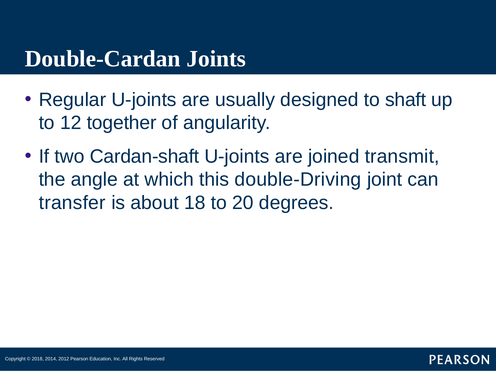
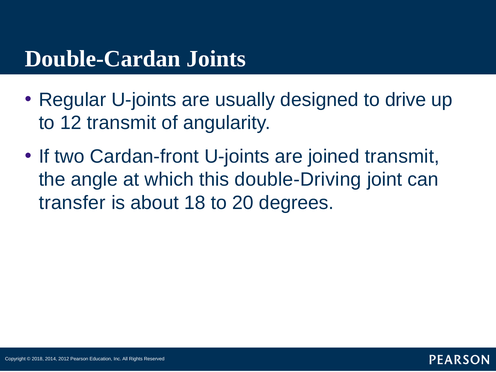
shaft: shaft -> drive (406, 100)
12 together: together -> transmit (121, 123)
Cardan-shaft: Cardan-shaft -> Cardan-front (144, 156)
